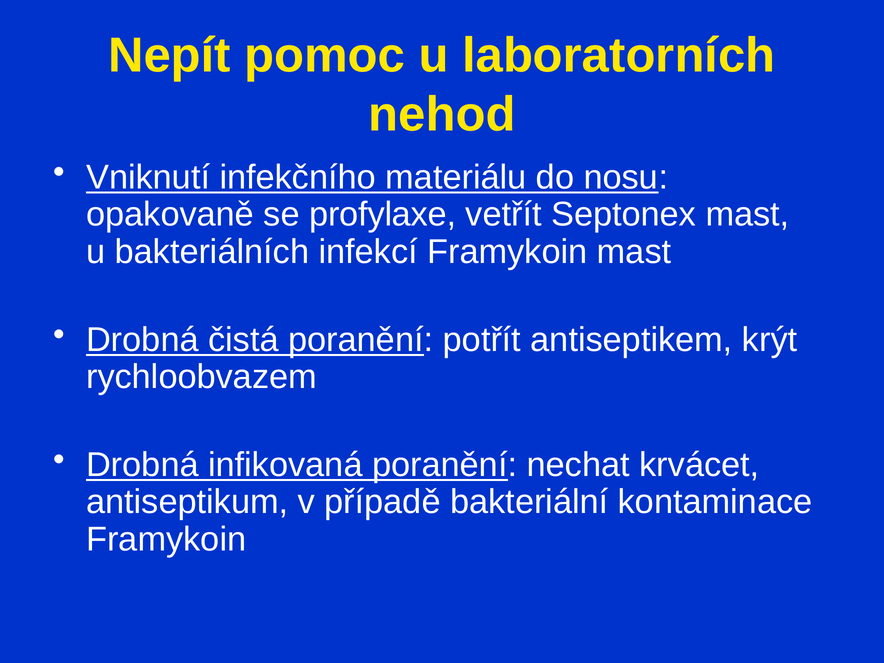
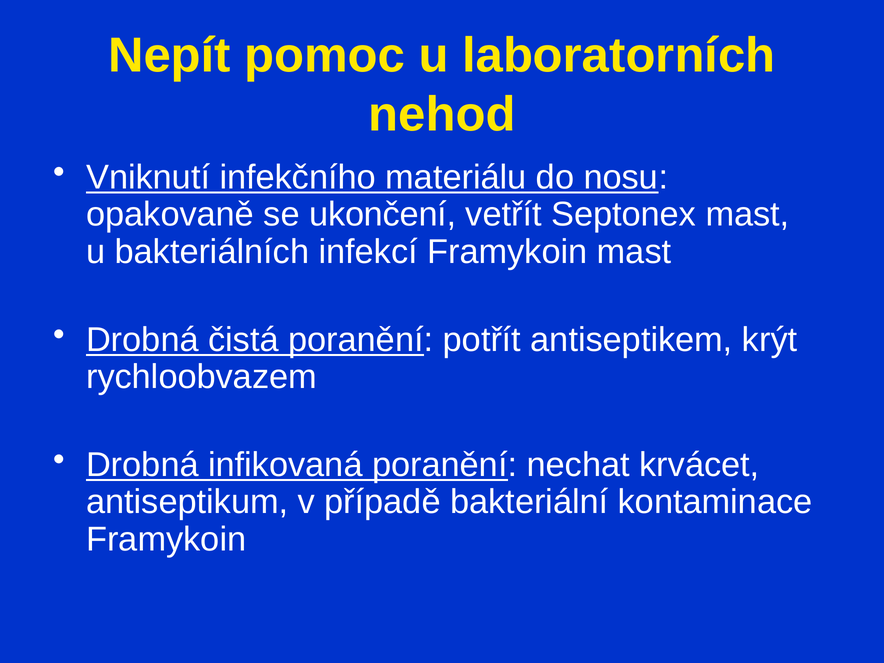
profylaxe: profylaxe -> ukončení (383, 215)
